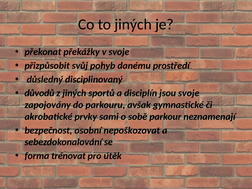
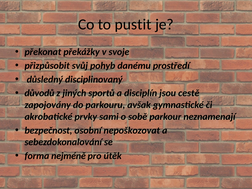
to jiných: jiných -> pustit (133, 24)
jsou svoje: svoje -> cestě (189, 93)
trénovat: trénovat -> nejméně (69, 156)
